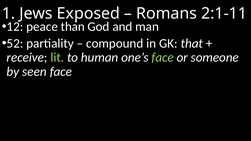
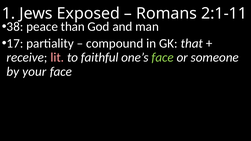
12: 12 -> 38 (15, 27)
52: 52 -> 17 (15, 43)
lit colour: light green -> pink (57, 58)
human: human -> faithful (100, 58)
seen: seen -> your (34, 72)
